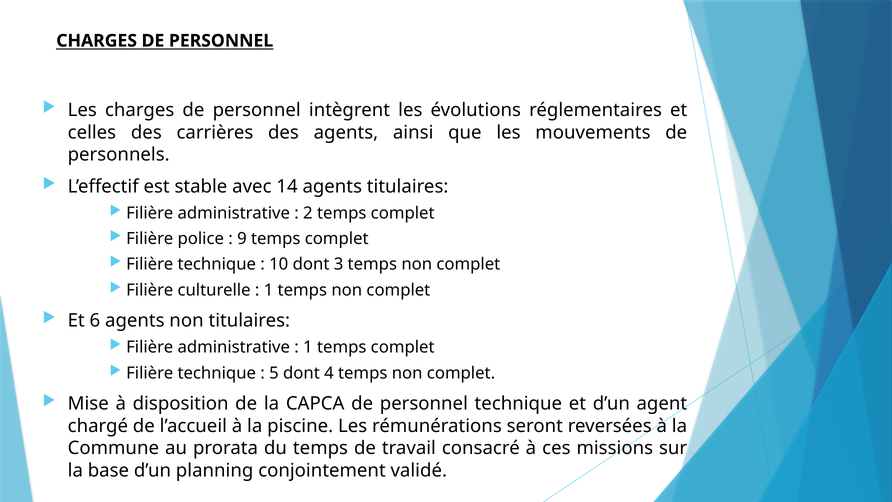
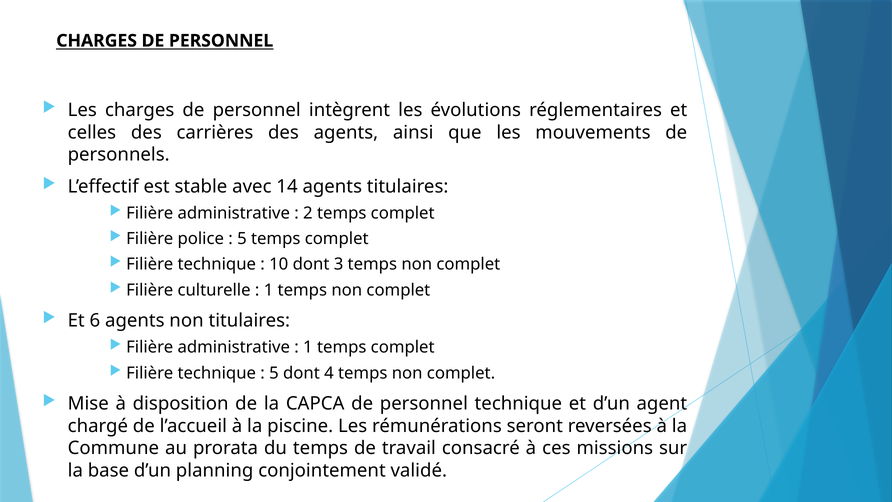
9: 9 -> 5 (242, 239)
